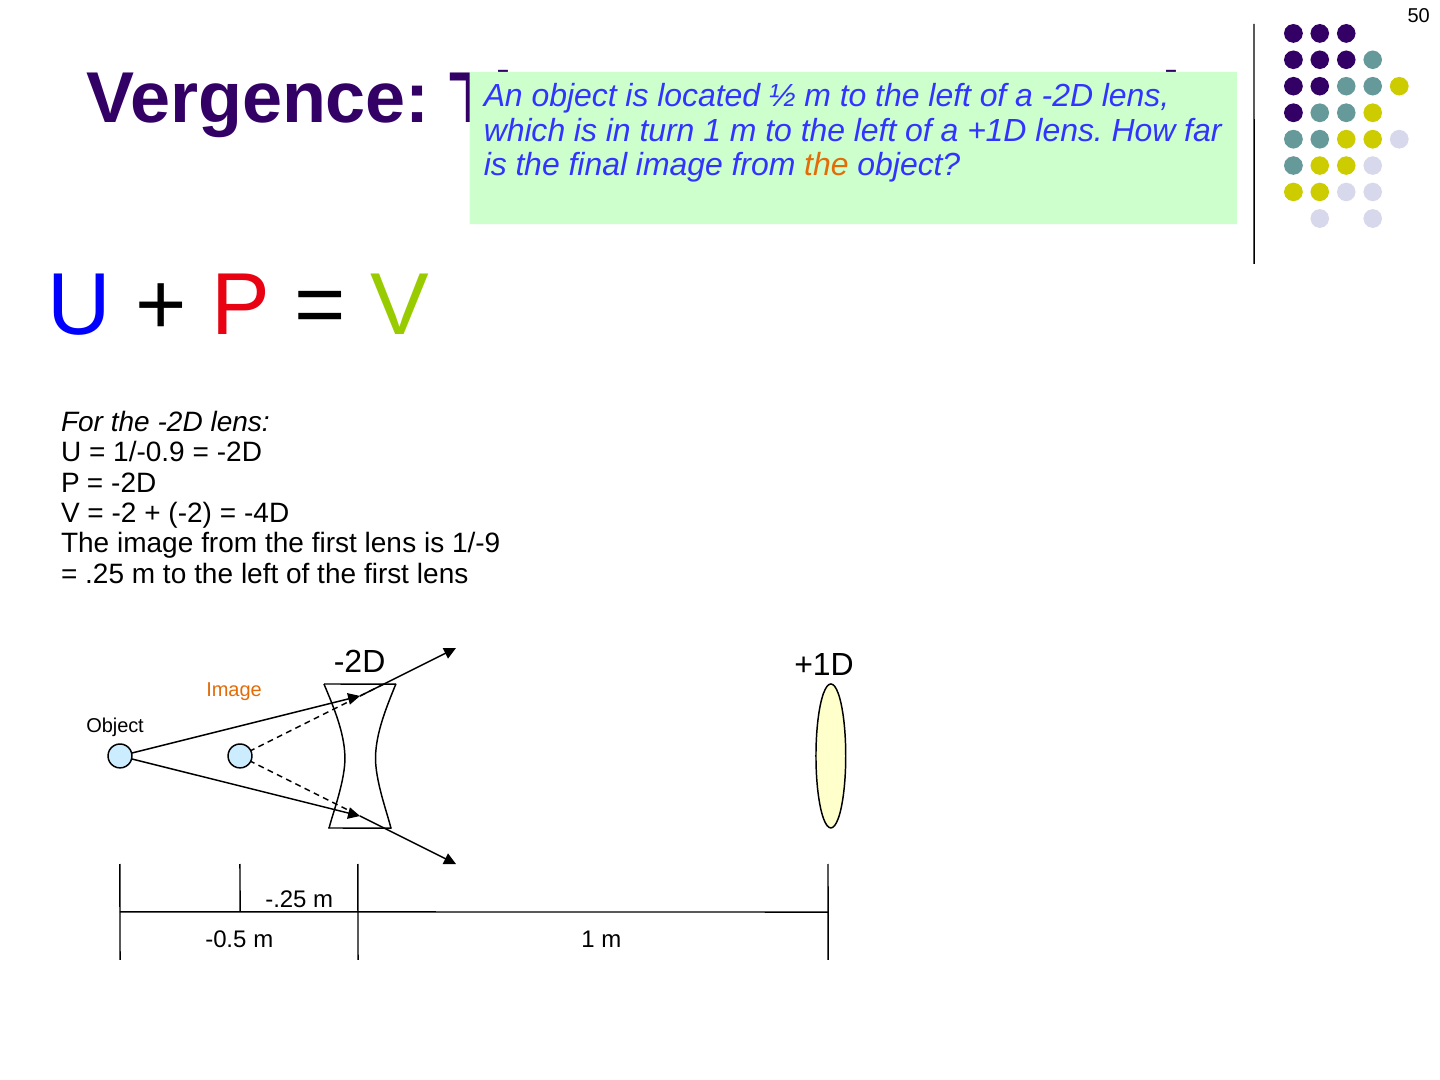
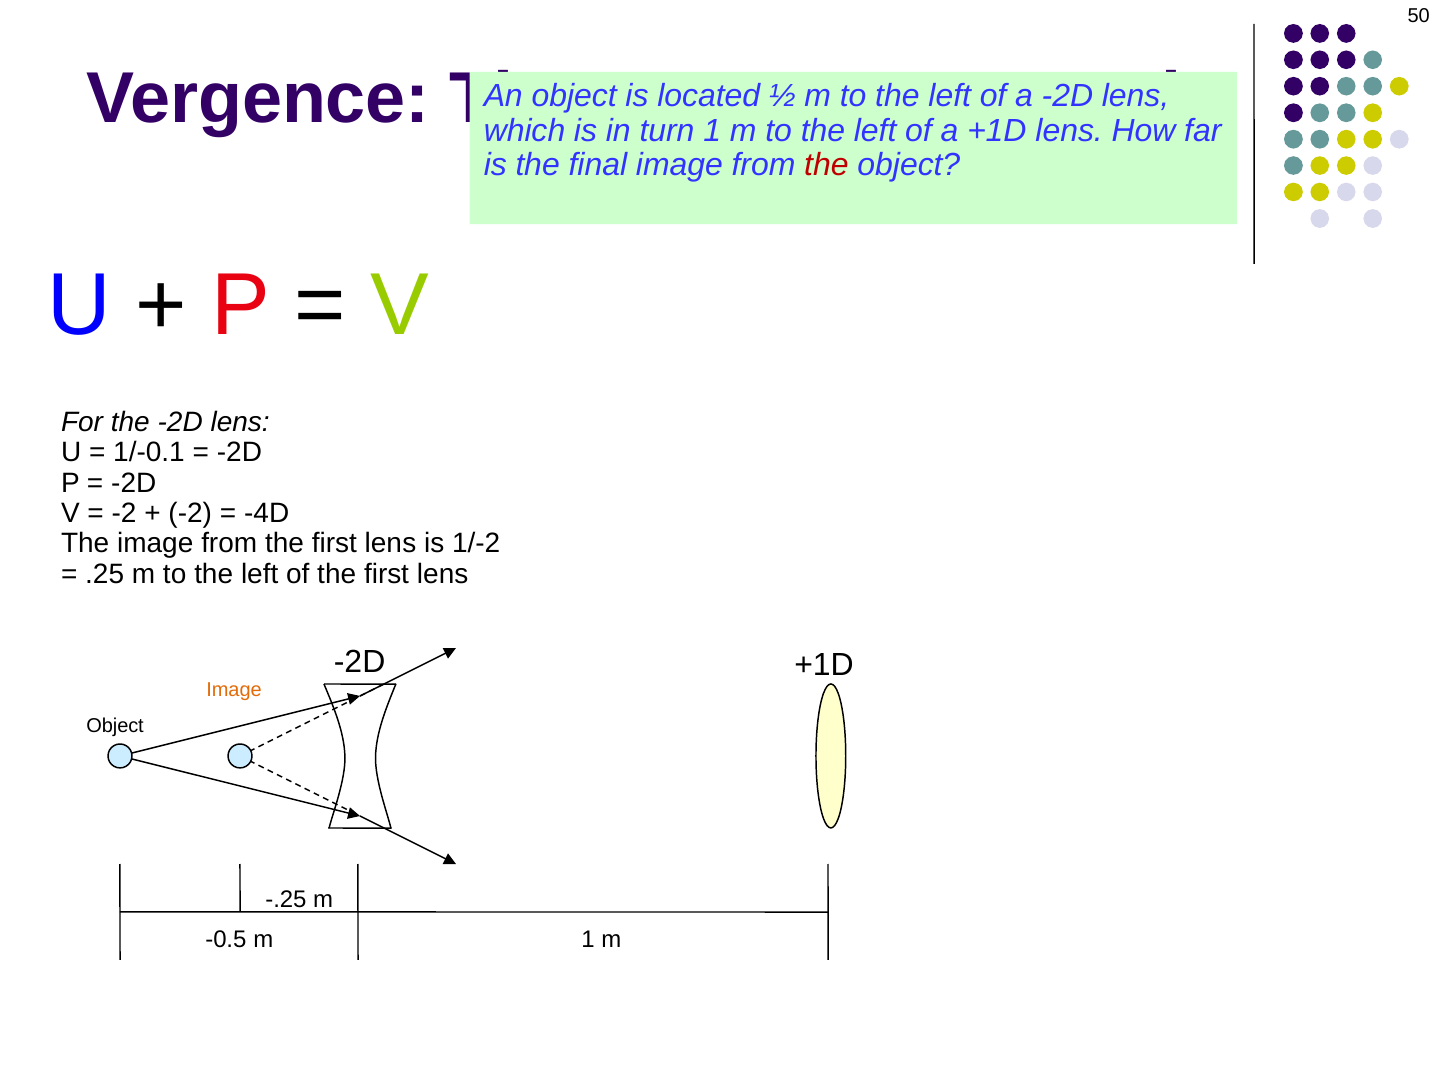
the colour: orange -> red (826, 165)
1/-0.9: 1/-0.9 -> 1/-0.1 (149, 453)
1/-9: 1/-9 -> 1/-2 (476, 544)
